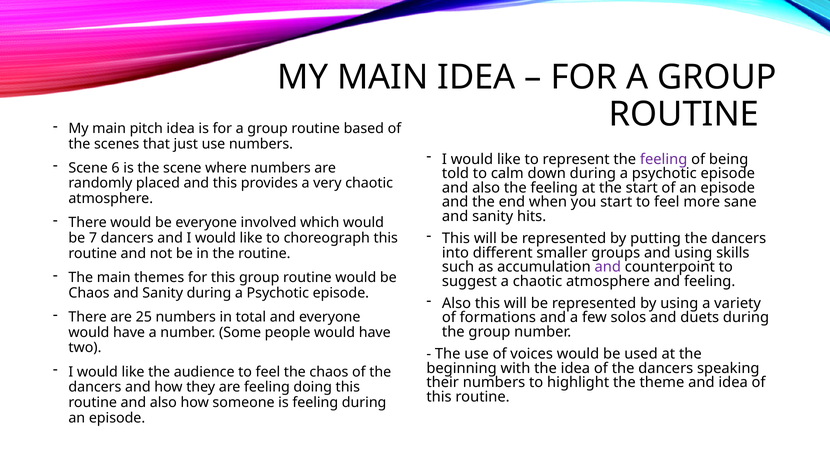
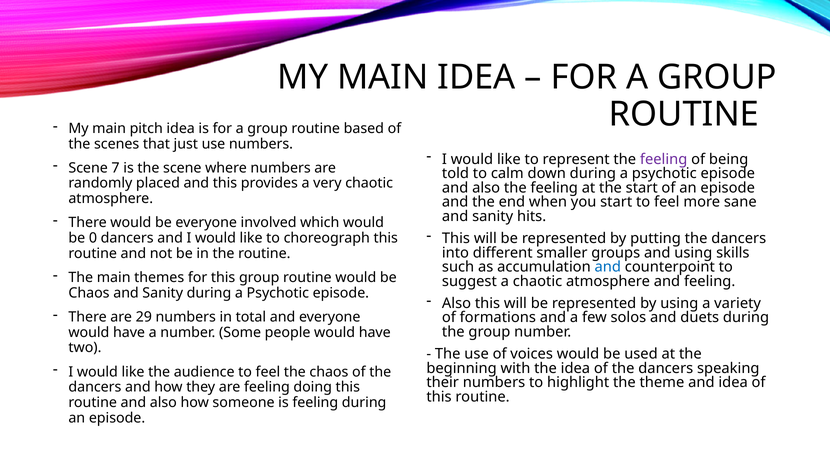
6: 6 -> 7 (116, 168)
7: 7 -> 0 (93, 238)
and colour: purple -> blue (608, 267)
25: 25 -> 29 (144, 317)
